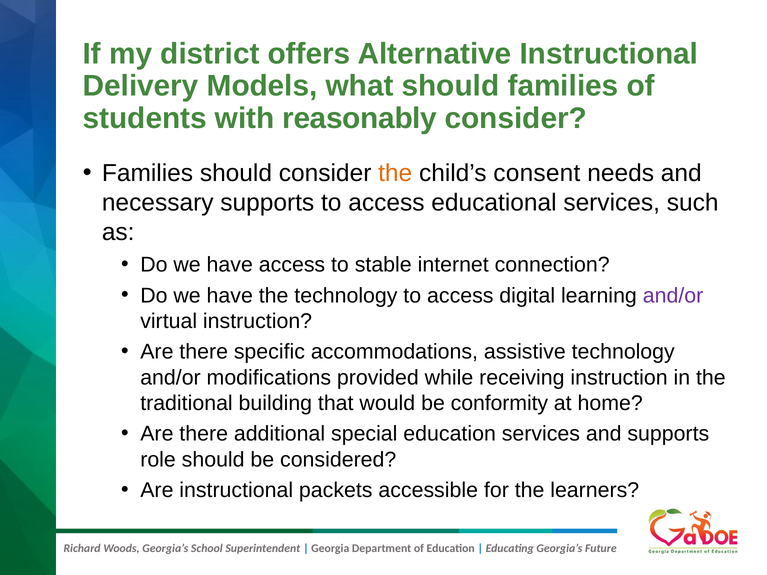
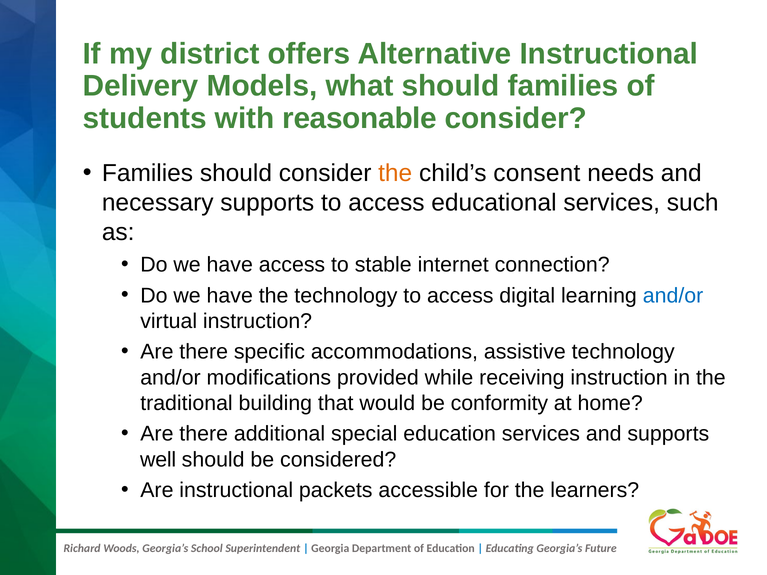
reasonably: reasonably -> reasonable (360, 118)
and/or colour: purple -> blue (673, 296)
role: role -> well (158, 460)
